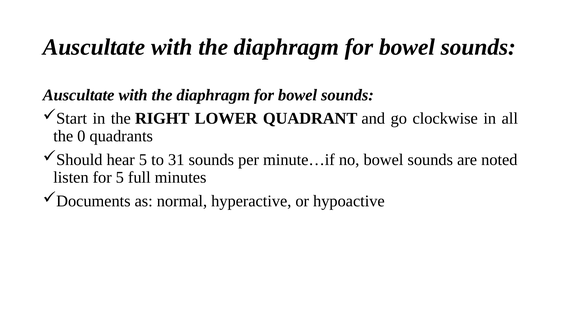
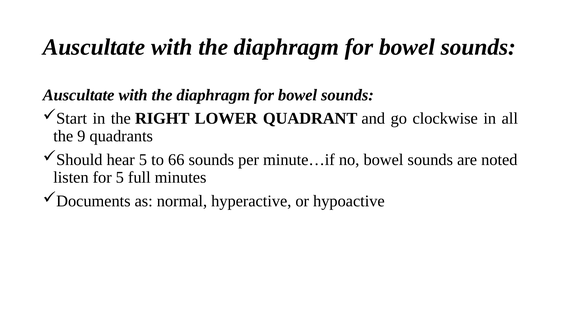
0: 0 -> 9 (81, 136)
31: 31 -> 66 (176, 160)
